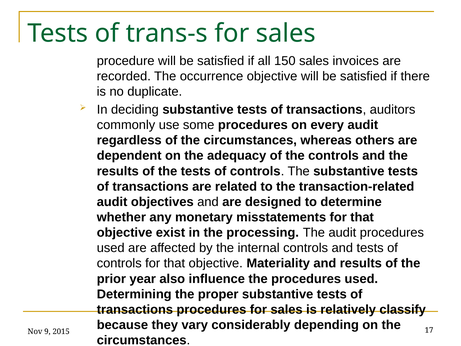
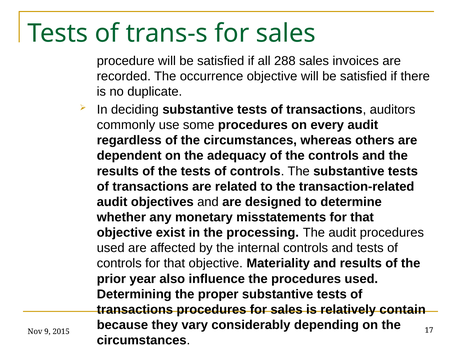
150: 150 -> 288 (285, 61)
classify: classify -> contain (403, 309)
